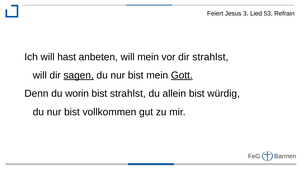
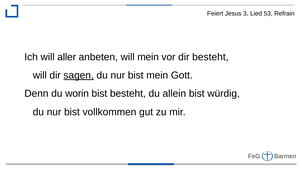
hast: hast -> aller (67, 57)
dir strahlst: strahlst -> besteht (210, 57)
Gott underline: present -> none (182, 75)
bist strahlst: strahlst -> besteht (128, 94)
